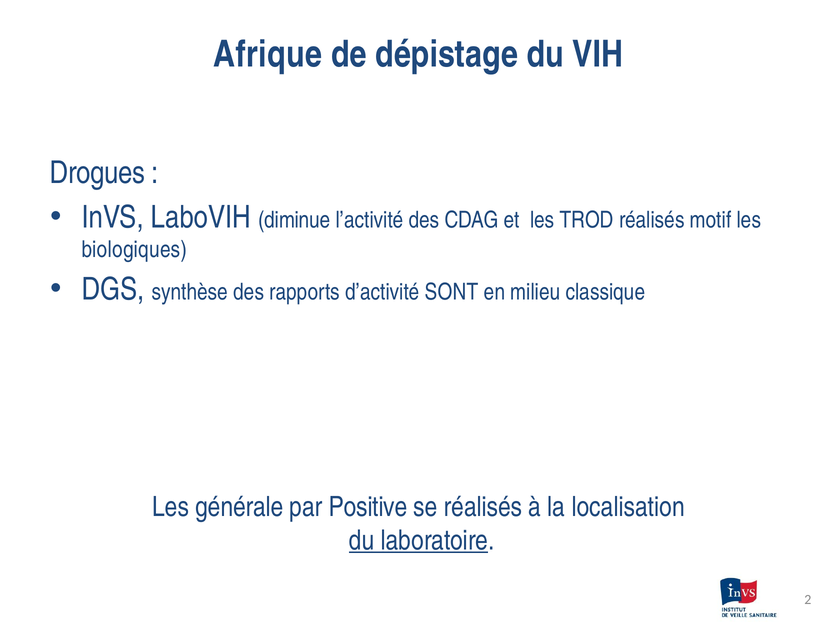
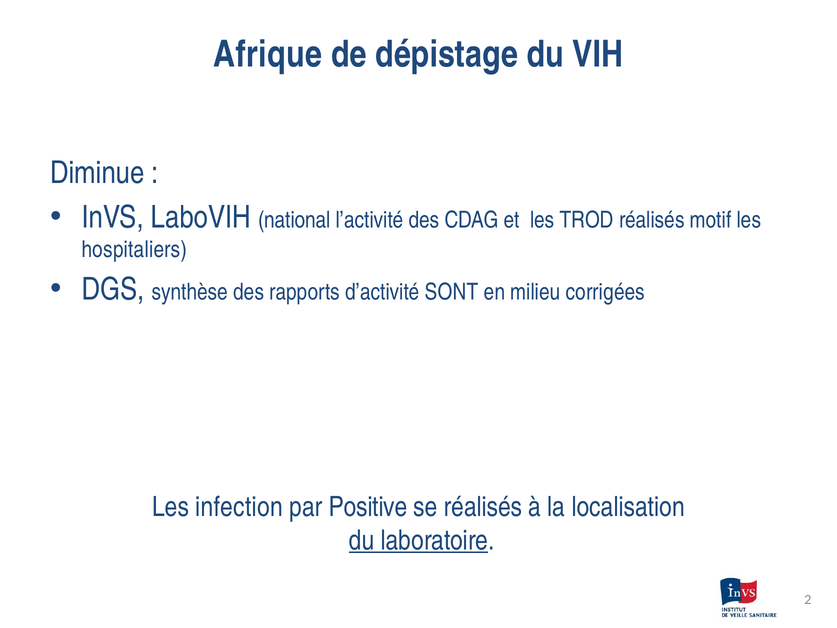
Drogues: Drogues -> Diminue (97, 173)
diminue: diminue -> national (294, 220)
biologiques: biologiques -> hospitaliers (134, 249)
classique: classique -> corrigées (605, 292)
générale: générale -> infection (239, 507)
